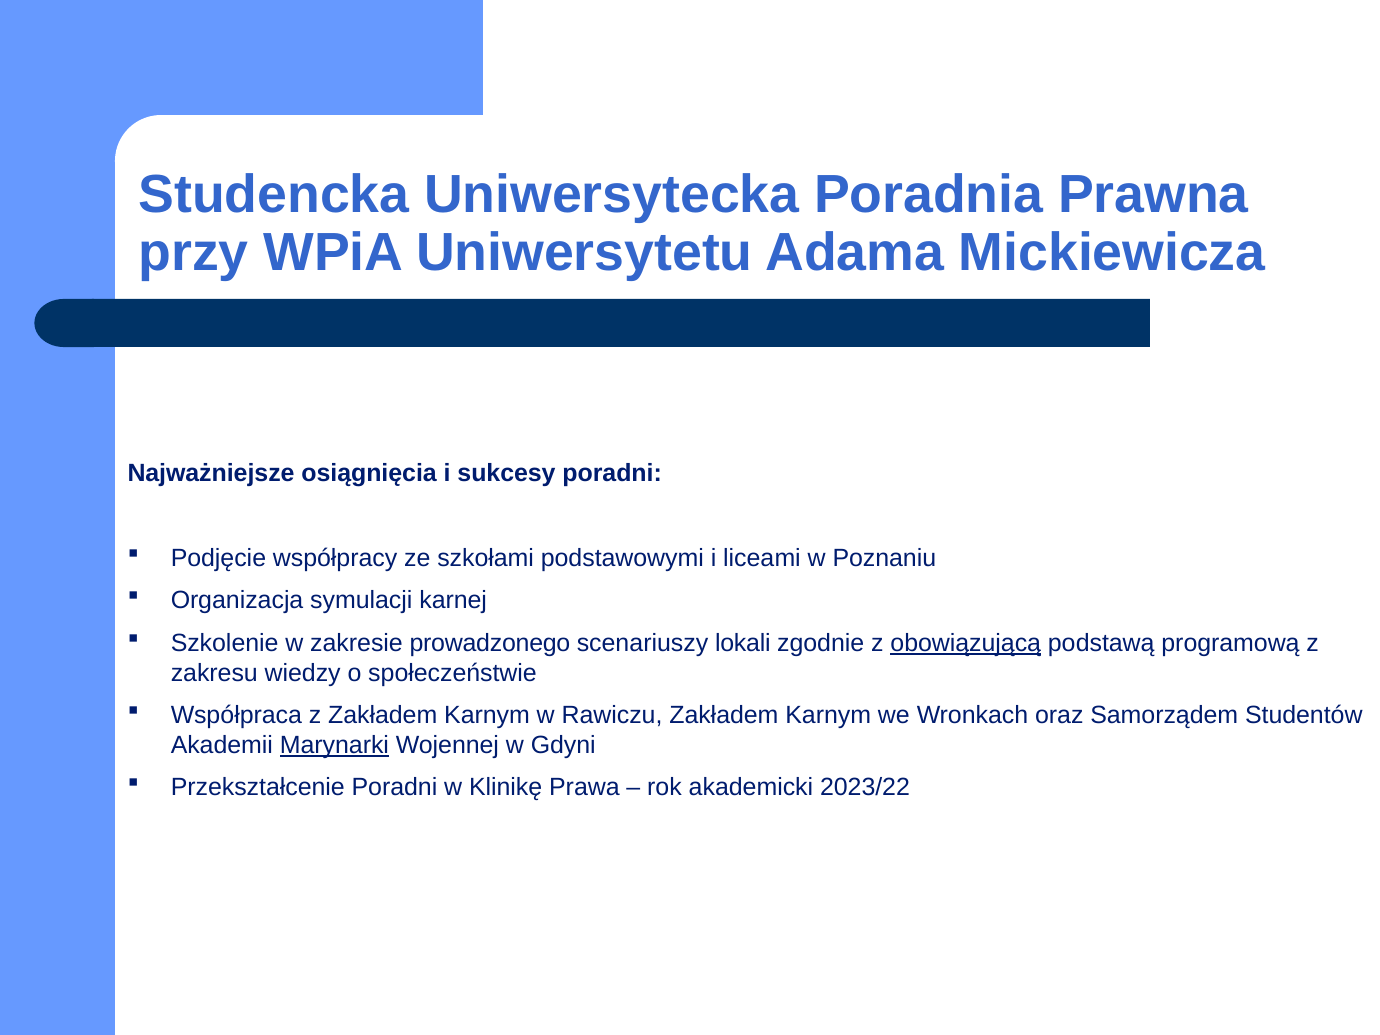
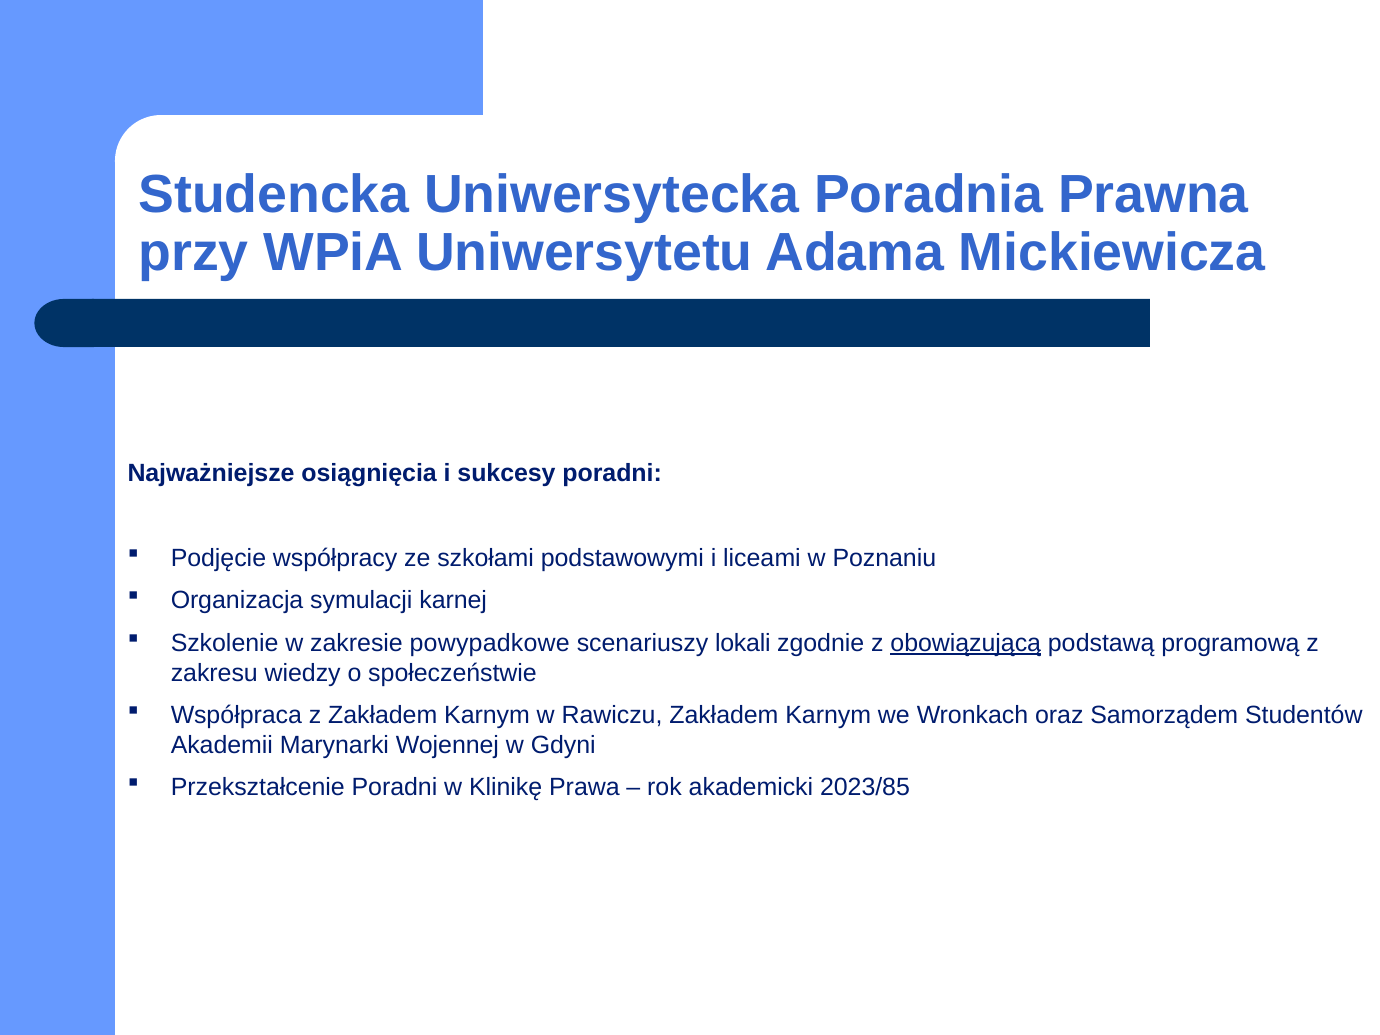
prowadzonego: prowadzonego -> powypadkowe (490, 643)
Marynarki underline: present -> none (334, 745)
2023/22: 2023/22 -> 2023/85 (865, 788)
